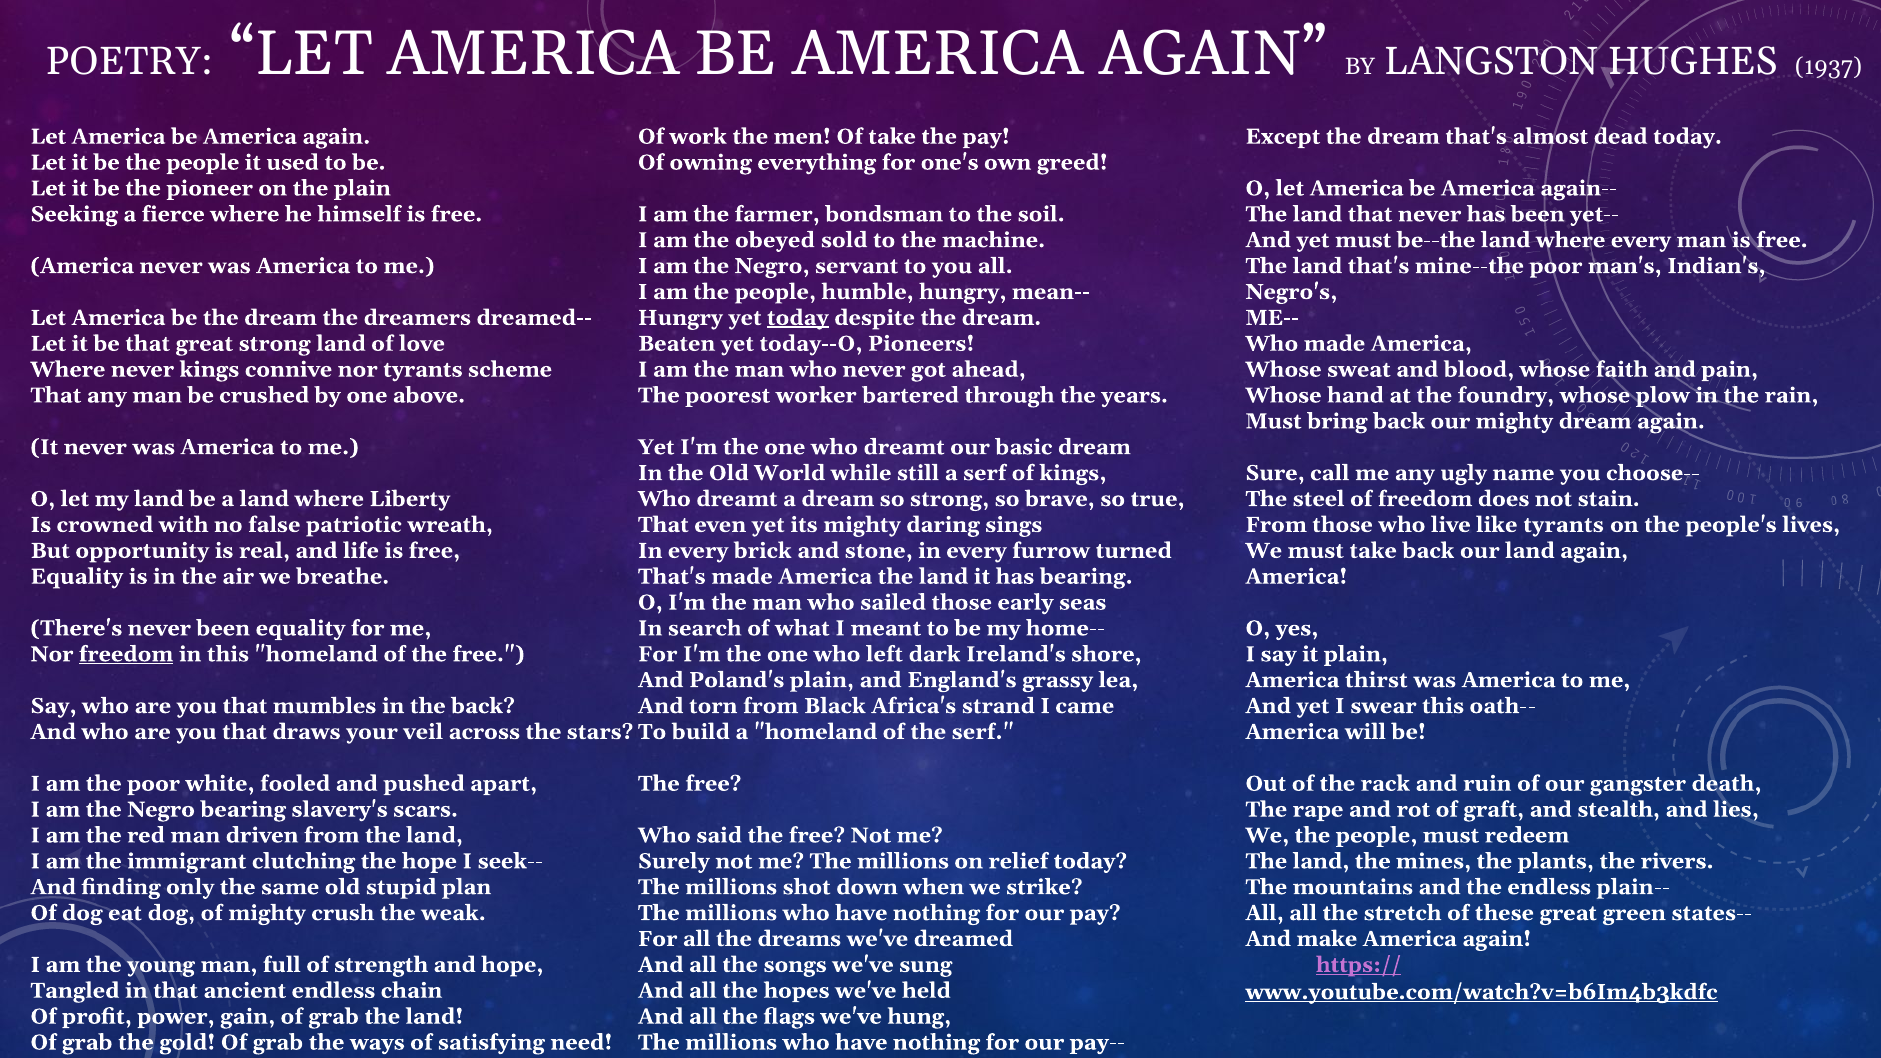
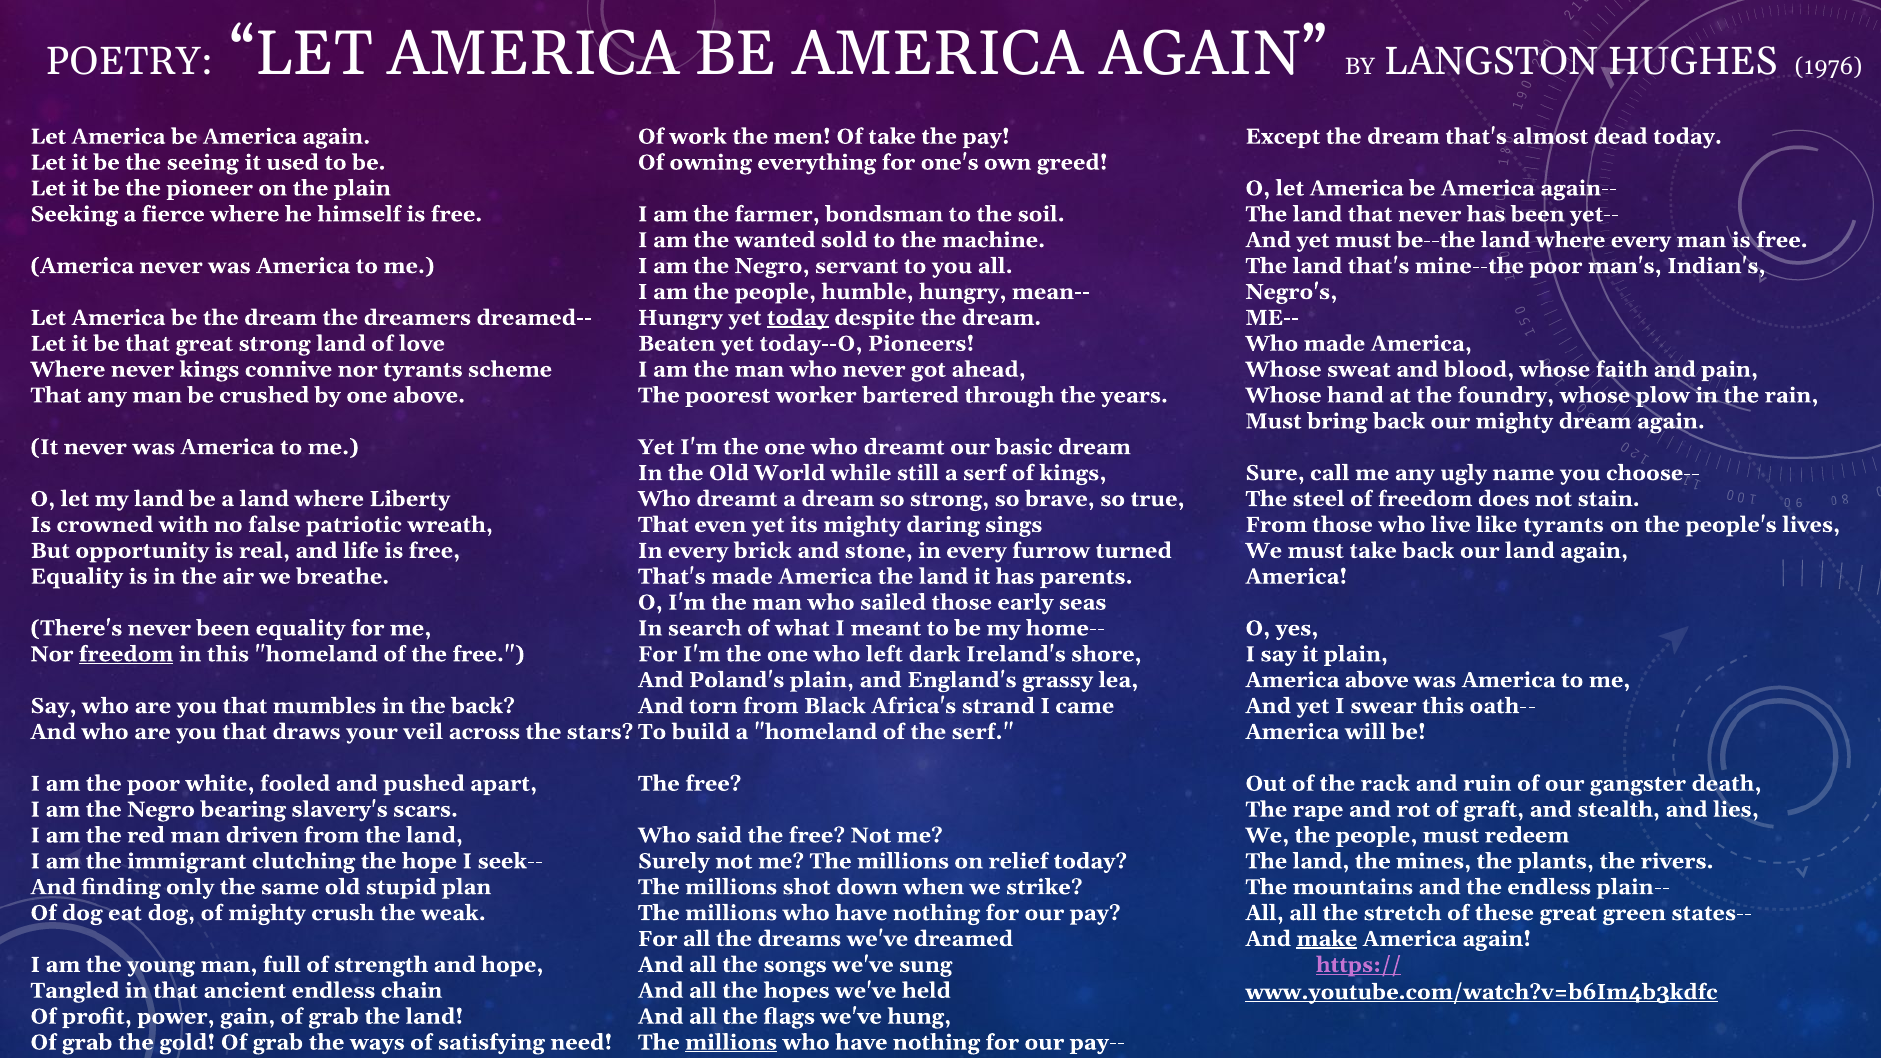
1937: 1937 -> 1976 (1829, 67)
be the people: people -> seeing (203, 162)
obeyed: obeyed -> wanted (775, 240)
has bearing: bearing -> parents (1086, 577)
America thirst: thirst -> above (1377, 680)
make underline: none -> present (1327, 939)
millions underline: none -> present (731, 1042)
